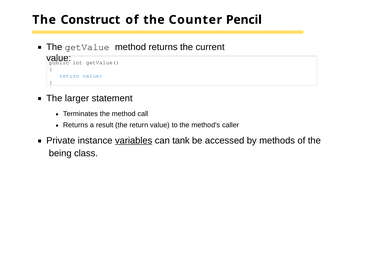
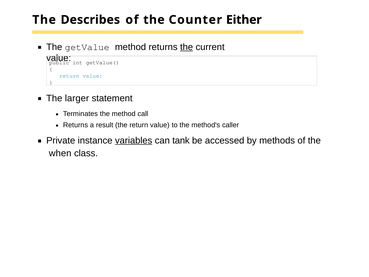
Construct: Construct -> Describes (90, 20)
Pencil: Pencil -> Either (244, 20)
the underline: none -> present (187, 47)
being: being -> when (60, 153)
